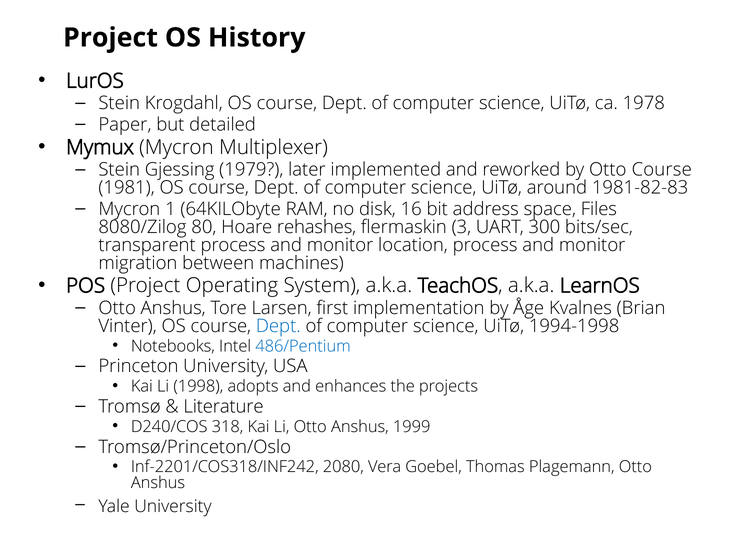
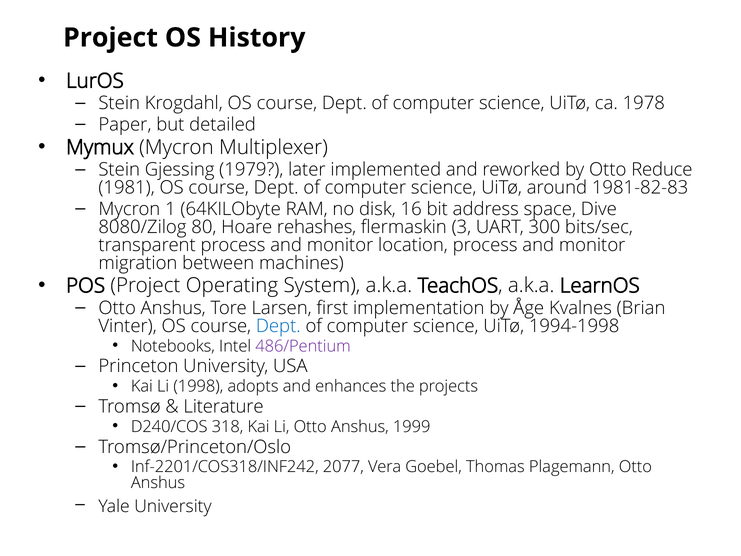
Otto Course: Course -> Reduce (662, 170)
Files: Files -> Dive (599, 209)
486/Pentium colour: blue -> purple (303, 346)
2080: 2080 -> 2077 (343, 467)
